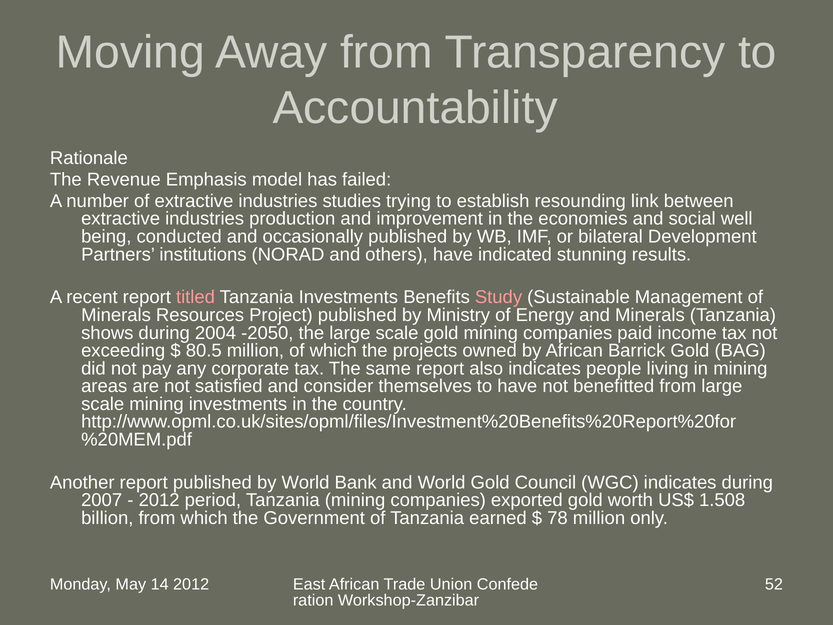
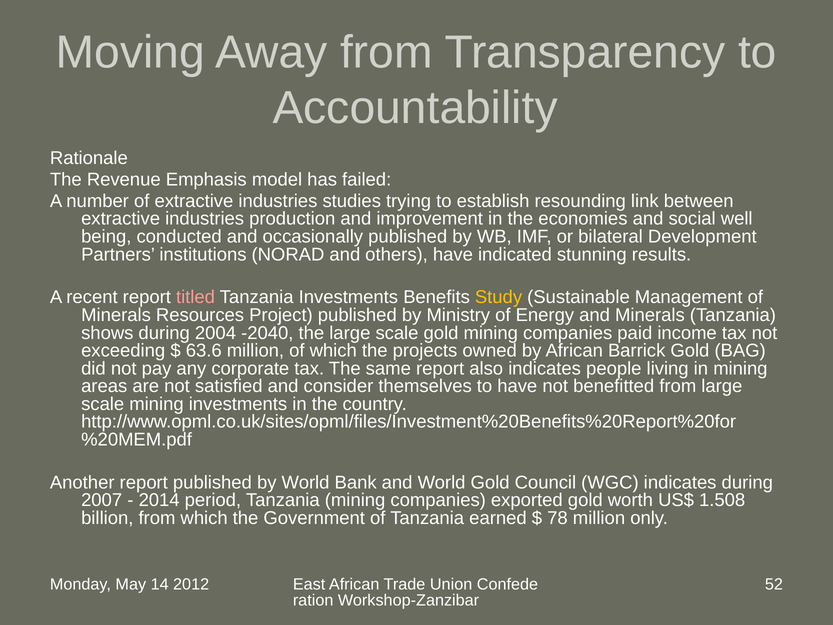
Study colour: pink -> yellow (499, 297)
-2050: -2050 -> -2040 (267, 333)
80.5: 80.5 -> 63.6 (204, 351)
2012: 2012 -> 2014 (159, 500)
